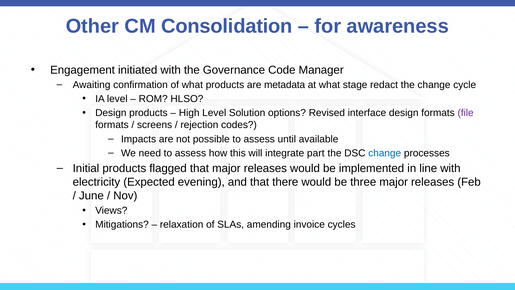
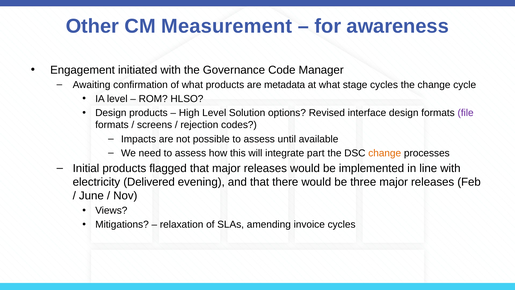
Consolidation: Consolidation -> Measurement (227, 26)
stage redact: redact -> cycles (384, 85)
change colour: blue -> orange (385, 153)
Expected: Expected -> Delivered (149, 182)
